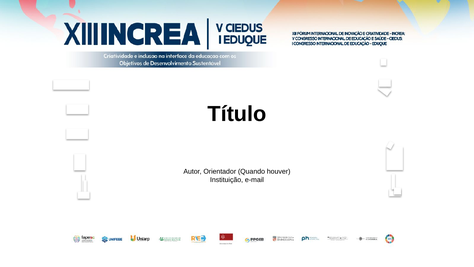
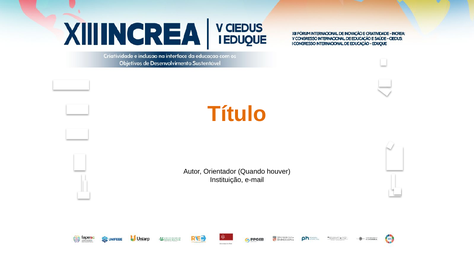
Título colour: black -> orange (237, 114)
